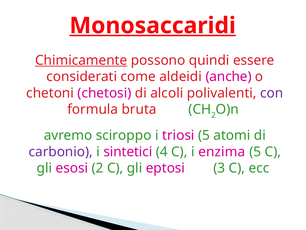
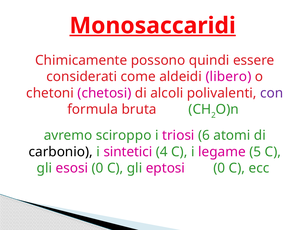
Chimicamente underline: present -> none (81, 60)
anche: anche -> libero (228, 77)
triosi 5: 5 -> 6 (204, 135)
carbonio colour: purple -> black (61, 152)
enzima: enzima -> legame (222, 152)
esosi 2: 2 -> 0 (98, 168)
eptosi 3: 3 -> 0 (219, 168)
